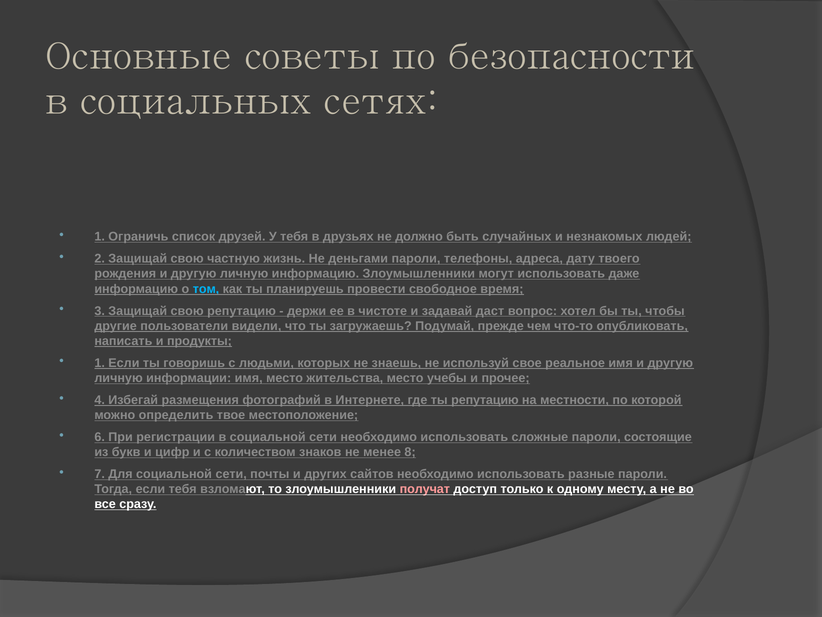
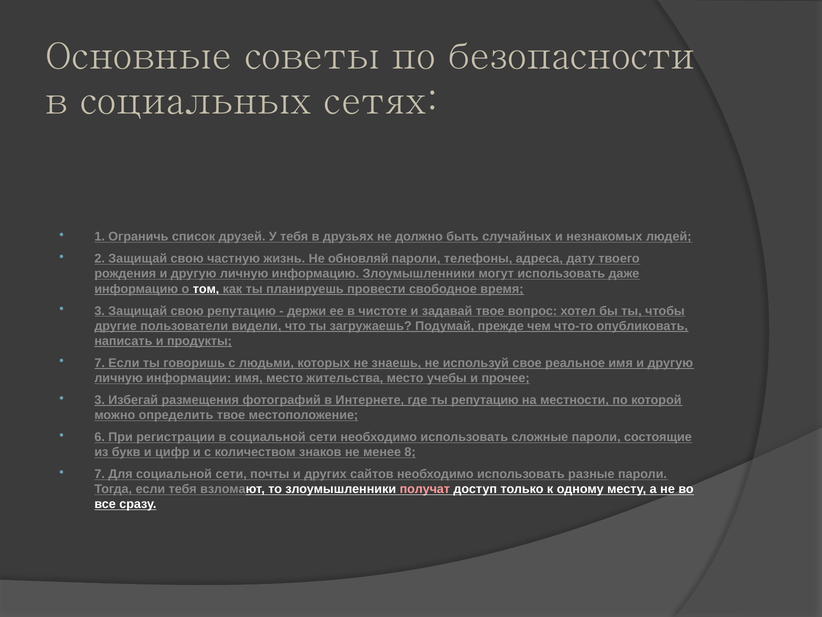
деньгами: деньгами -> обновляй (358, 259)
том colour: light blue -> white (206, 289)
задавай даст: даст -> твое (490, 311)
1: 1 -> 7 (100, 363)
4: 4 -> 3 (100, 400)
